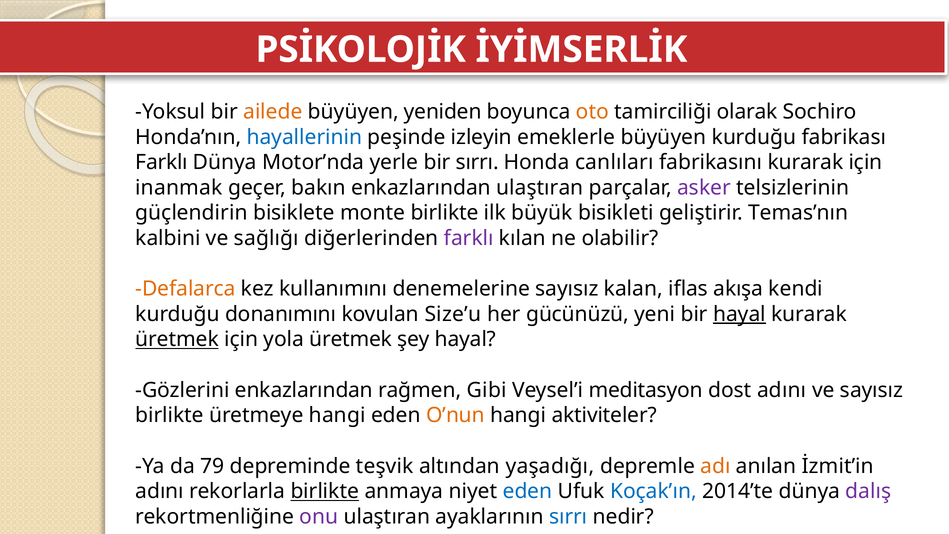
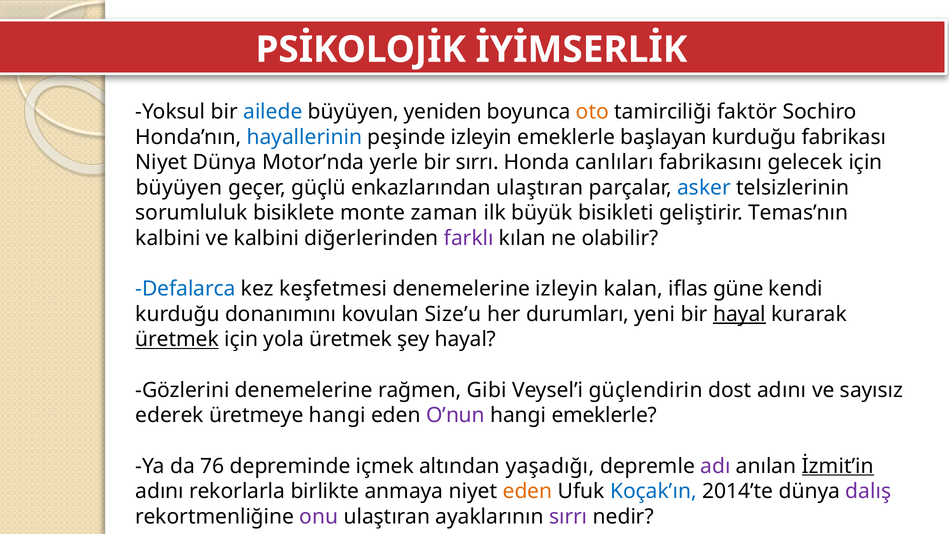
ailede colour: orange -> blue (273, 112)
olarak: olarak -> faktör (747, 112)
emeklerle büyüyen: büyüyen -> başlayan (664, 137)
Farklı: Farklı -> Niyet (161, 162)
fabrikasını kurarak: kurarak -> gelecek (805, 162)
inanmak: inanmak -> büyüyen (179, 188)
bakın: bakın -> güçlü (319, 188)
asker colour: purple -> blue (704, 188)
güçlendirin: güçlendirin -> sorumluluk (191, 213)
monte birlikte: birlikte -> zaman (444, 213)
ve sağlığı: sağlığı -> kalbini (267, 238)
Defalarca colour: orange -> blue (186, 289)
kullanımını: kullanımını -> keşfetmesi (333, 289)
denemelerine sayısız: sayısız -> izleyin (567, 289)
akışa: akışa -> güne (738, 289)
gücünüzü: gücünüzü -> durumları (578, 314)
Gözlerini enkazlarından: enkazlarından -> denemelerine (304, 390)
meditasyon: meditasyon -> güçlendirin (646, 390)
birlikte: birlikte -> ederek (170, 415)
O’nun colour: orange -> purple (455, 415)
hangi aktiviteler: aktiviteler -> emeklerle (604, 415)
79: 79 -> 76 (212, 466)
teşvik: teşvik -> içmek (385, 466)
adı colour: orange -> purple (715, 466)
İzmit’in underline: none -> present (838, 466)
birlikte underline: present -> none (325, 491)
eden colour: blue -> orange (528, 491)
sırrı colour: blue -> purple (568, 516)
